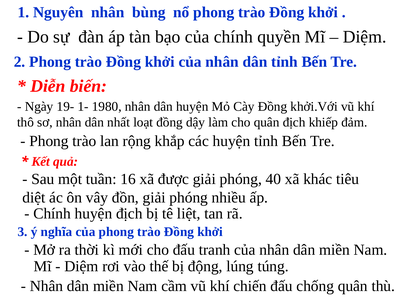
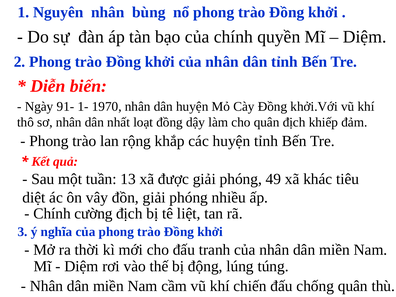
19-: 19- -> 91- (65, 106)
1980: 1980 -> 1970 (107, 106)
16: 16 -> 13 (128, 179)
40: 40 -> 49 (273, 179)
Chính huyện: huyện -> cường (94, 214)
